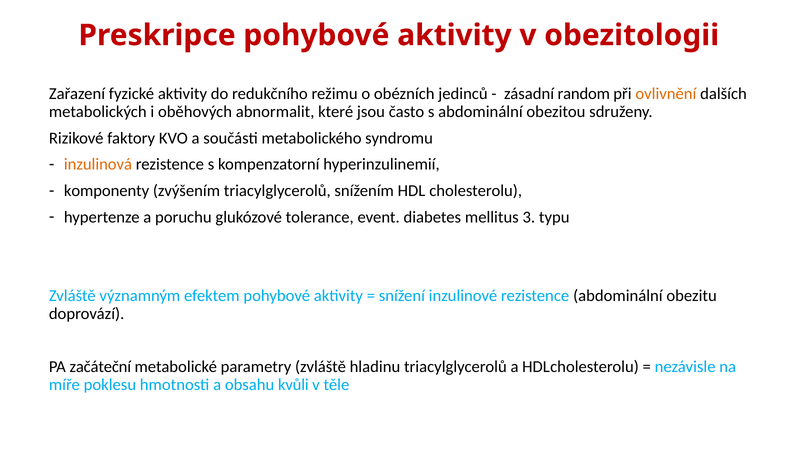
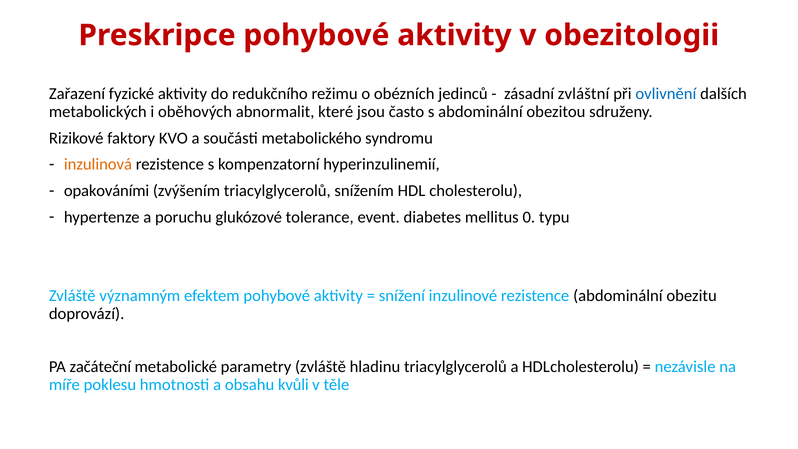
random: random -> zvláštní (584, 94)
ovlivnění colour: orange -> blue (666, 94)
komponenty: komponenty -> opakováními (107, 191)
3: 3 -> 0 (529, 217)
